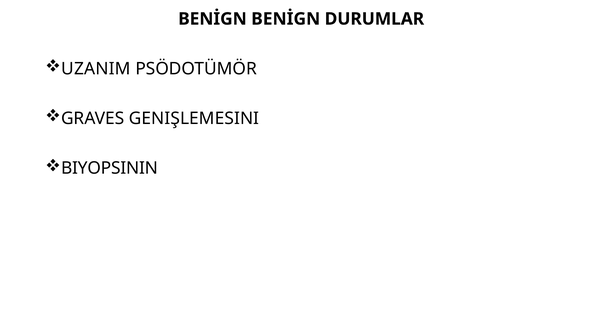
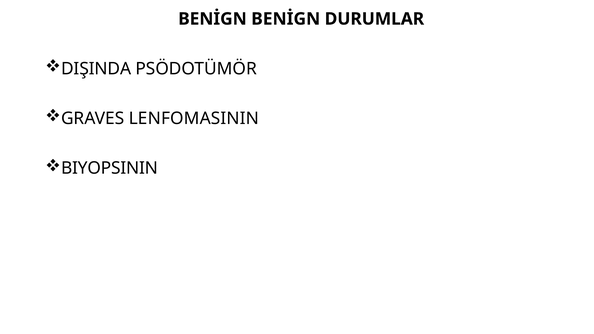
UZANIM: UZANIM -> DIŞINDA (96, 69)
GENIŞLEMESINI: GENIŞLEMESINI -> LENFOMASININ (194, 119)
